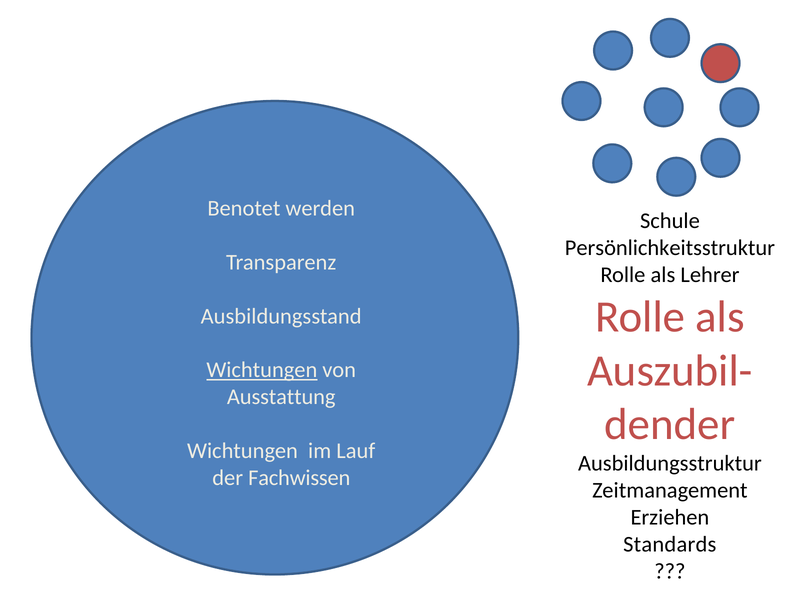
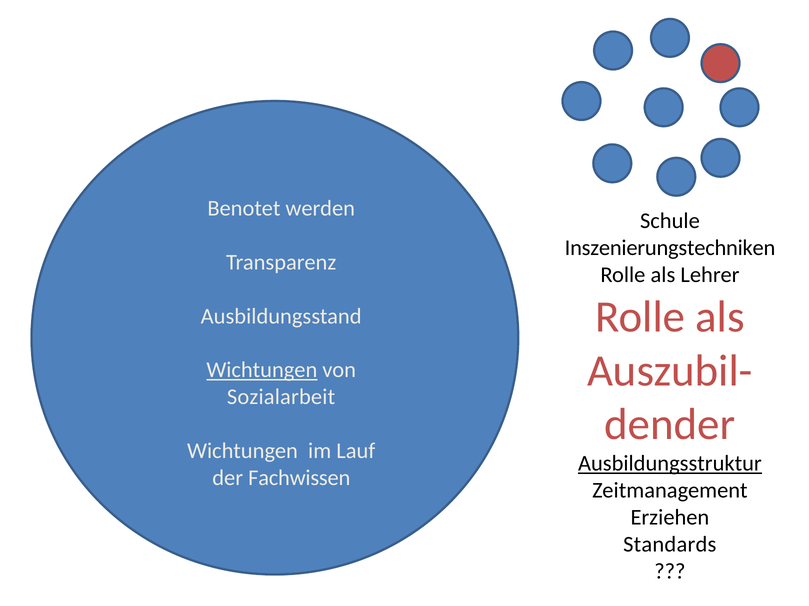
Persönlichkeitsstruktur: Persönlichkeitsstruktur -> Inszenierungstechniken (670, 248)
Ausstattung: Ausstattung -> Sozialarbeit (281, 397)
Ausbildungsstruktur underline: none -> present (670, 464)
